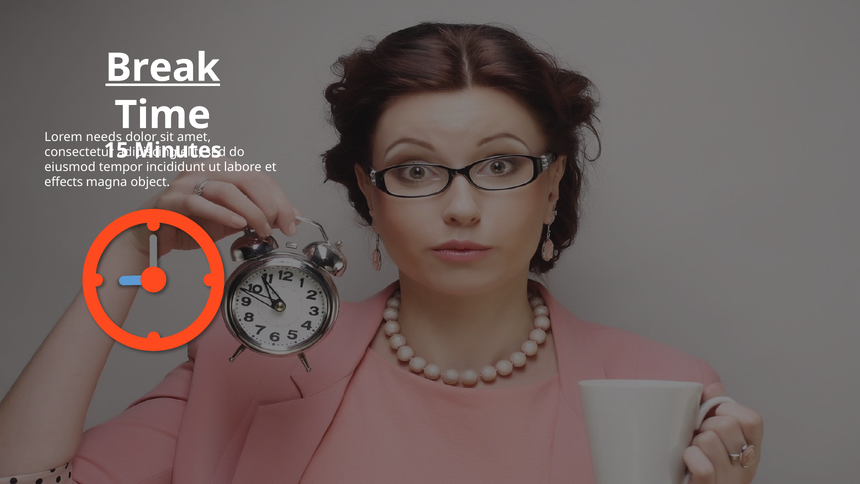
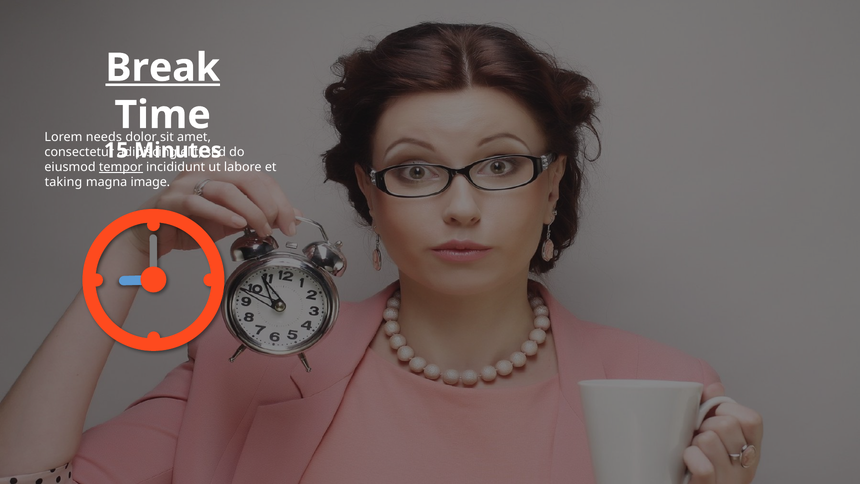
tempor underline: none -> present (121, 167)
effects: effects -> taking (63, 182)
object: object -> image (150, 182)
